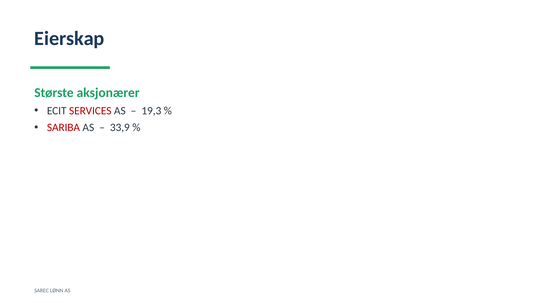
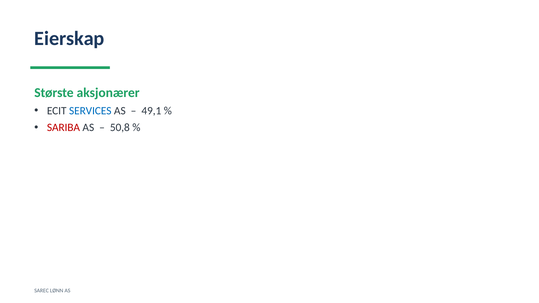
SERVICES colour: red -> blue (90, 111)
19,3: 19,3 -> 49,1 (151, 111)
33,9: 33,9 -> 50,8 (120, 128)
